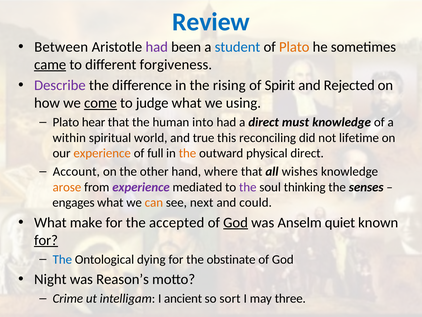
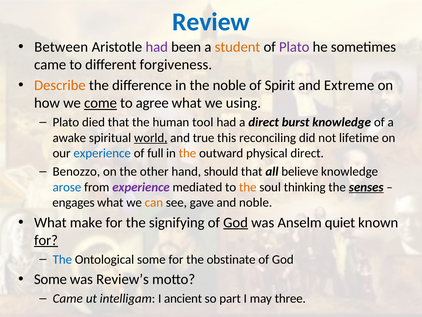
student colour: blue -> orange (238, 47)
Plato colour: orange -> purple (294, 47)
came underline: present -> none (50, 64)
Describe colour: purple -> orange (60, 85)
the rising: rising -> noble (229, 85)
Rejected: Rejected -> Extreme (349, 85)
judge: judge -> agree (152, 103)
hear: hear -> died (93, 122)
into: into -> tool (203, 122)
must: must -> burst (296, 122)
within: within -> awake (69, 138)
world underline: none -> present (151, 138)
experience colour: orange -> blue (102, 153)
Account: Account -> Benozzo (76, 171)
where: where -> should (221, 171)
wishes: wishes -> believe (300, 171)
arose colour: orange -> blue (67, 187)
the colour: purple -> orange (248, 187)
senses underline: none -> present (366, 187)
next: next -> gave (202, 202)
and could: could -> noble (256, 202)
accepted: accepted -> signifying (177, 222)
Ontological dying: dying -> some (151, 259)
Night: Night -> Some (50, 279)
Reason’s: Reason’s -> Review’s (123, 279)
Crime: Crime -> Came (68, 298)
sort: sort -> part (230, 298)
